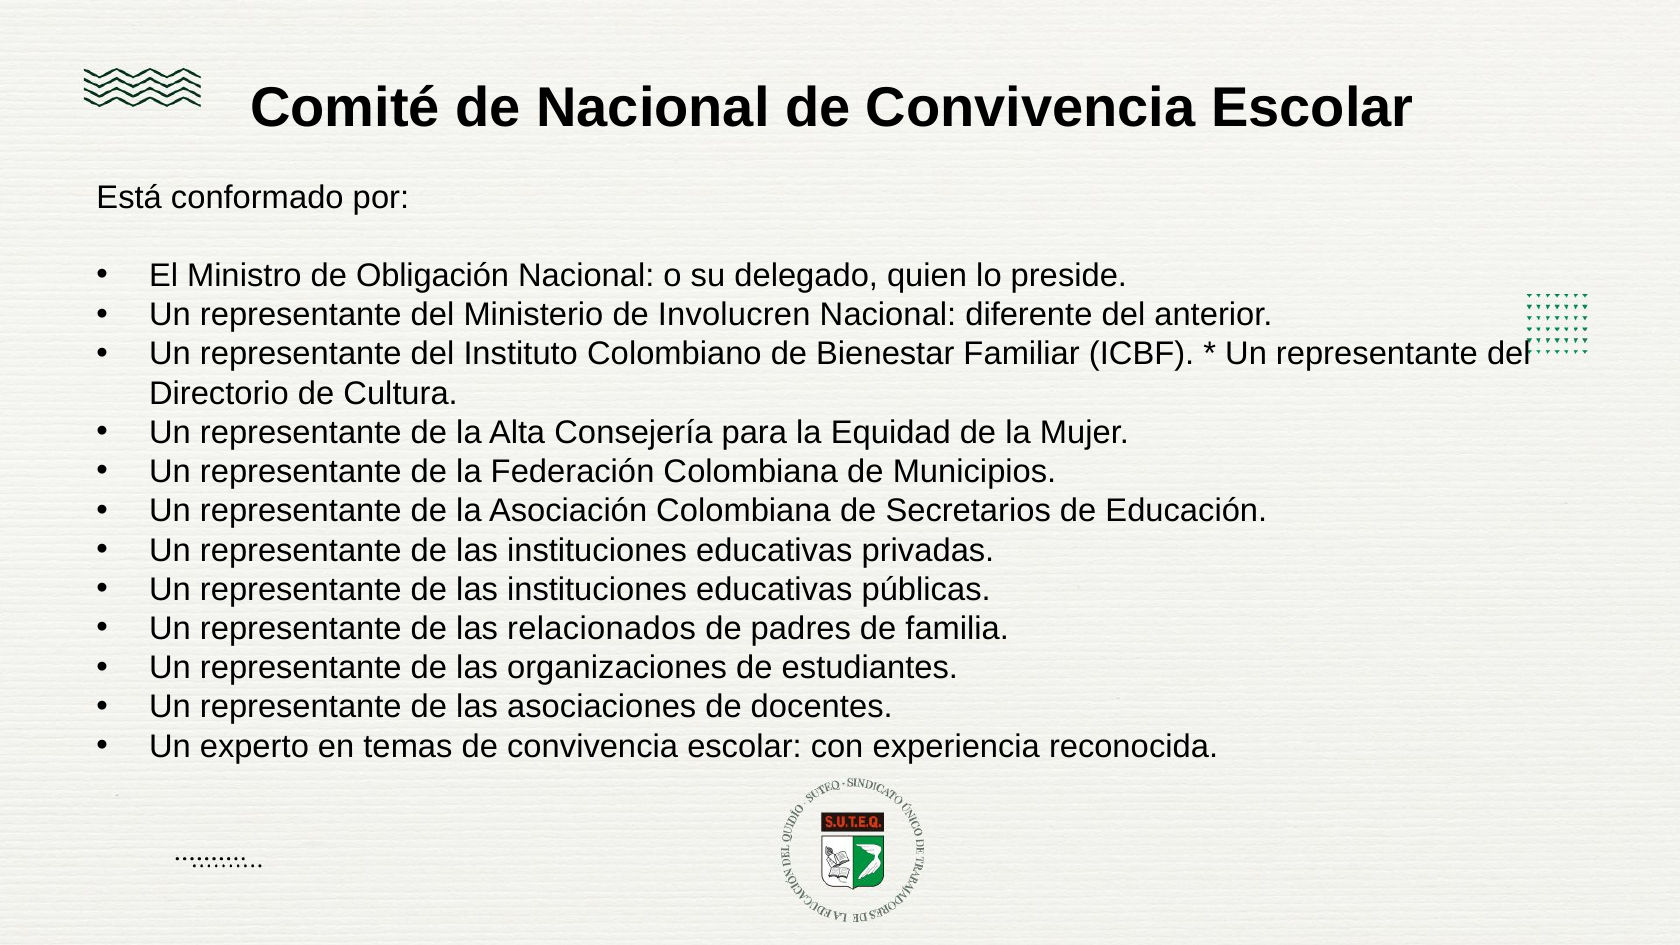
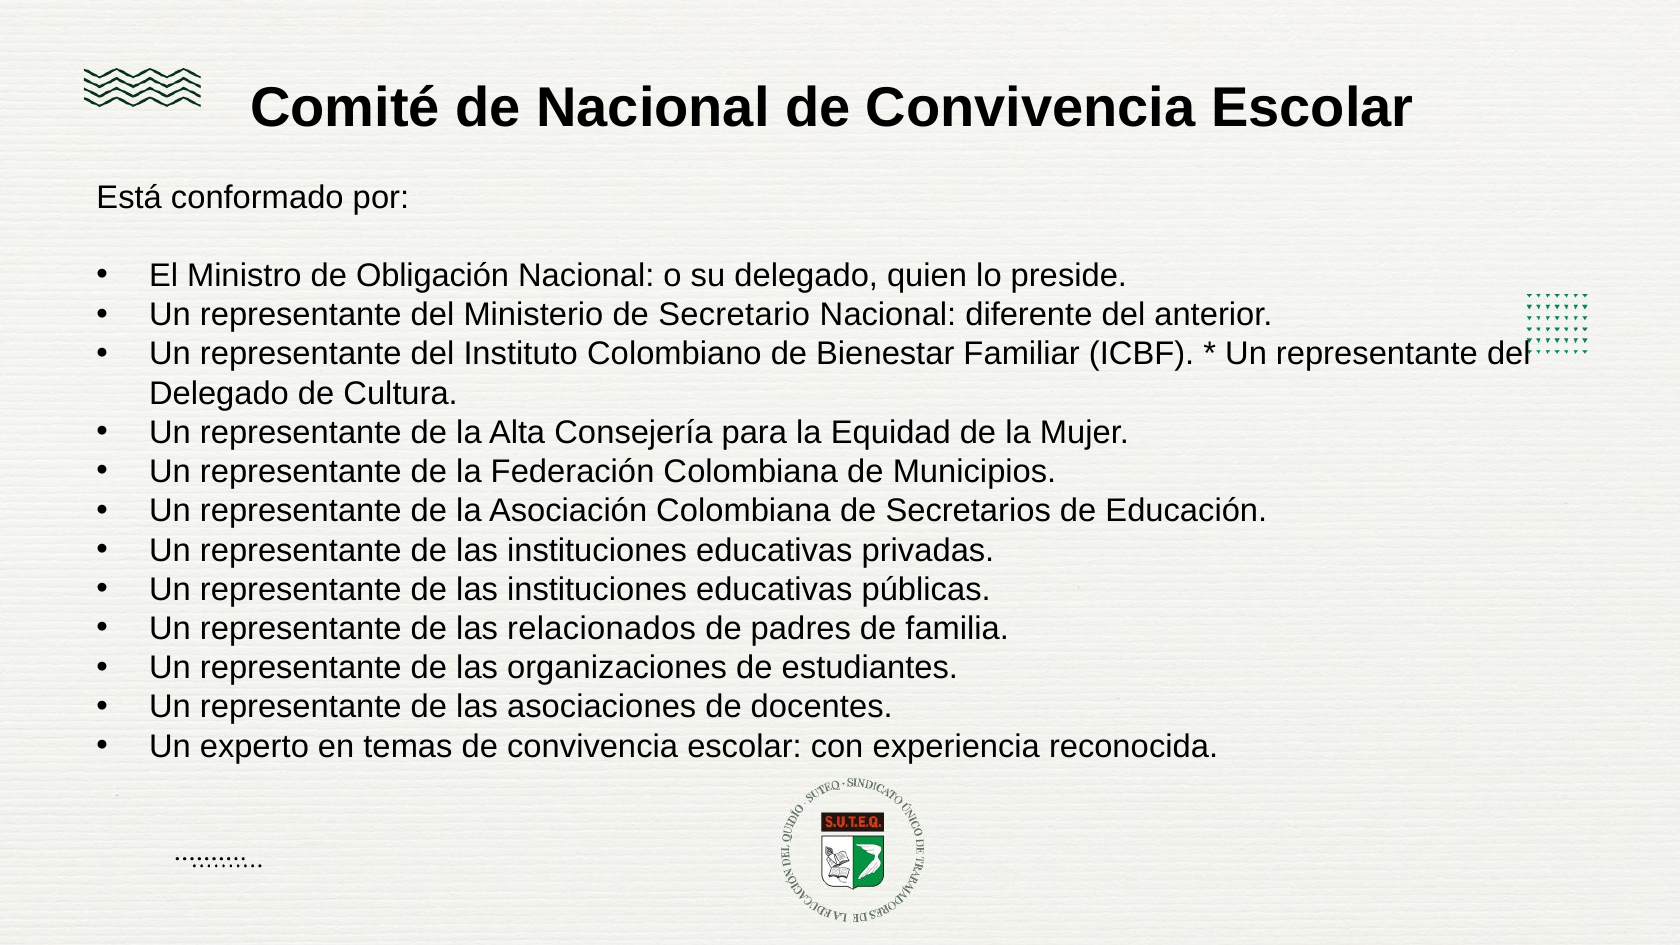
Involucren: Involucren -> Secretario (734, 315)
Directorio: Directorio -> Delegado (219, 393)
